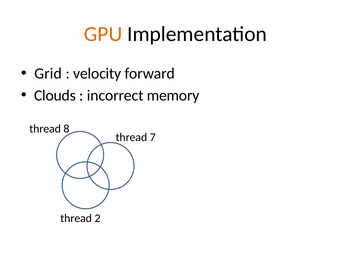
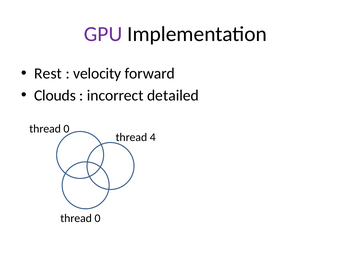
GPU colour: orange -> purple (103, 34)
Grid: Grid -> Rest (48, 74)
memory: memory -> detailed (173, 95)
8: 8 -> 0 (66, 129)
7: 7 -> 4 (153, 137)
2: 2 -> 0 (97, 219)
